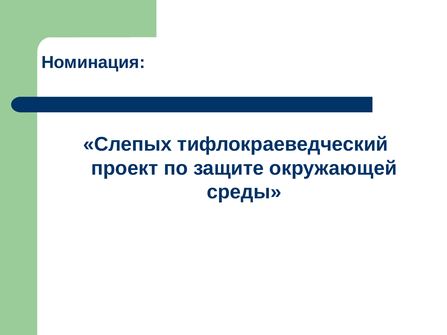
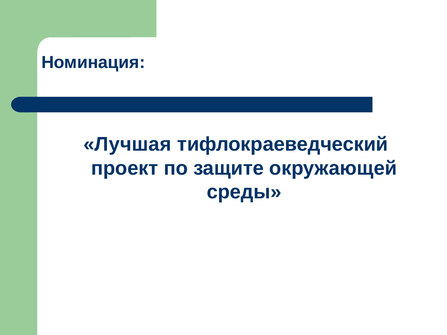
Слепых: Слепых -> Лучшая (127, 144)
